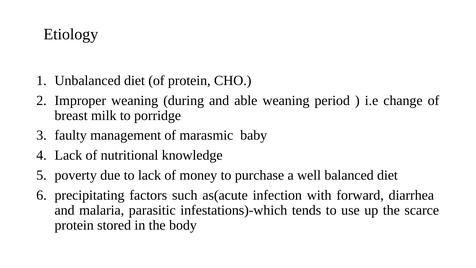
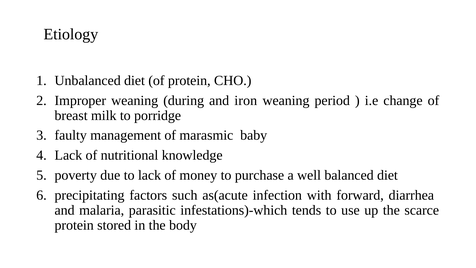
able: able -> iron (246, 100)
